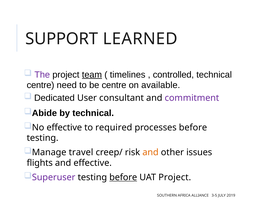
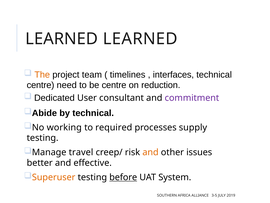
SUPPORT: SUPPORT -> LEARNED (62, 39)
The colour: purple -> orange (42, 74)
team underline: present -> none (92, 74)
controlled: controlled -> interfaces (173, 74)
available: available -> reduction (161, 85)
No effective: effective -> working (64, 127)
processes before: before -> supply (193, 127)
flights: flights -> better (40, 162)
Superuser colour: purple -> orange (54, 177)
UAT Project: Project -> System (175, 177)
